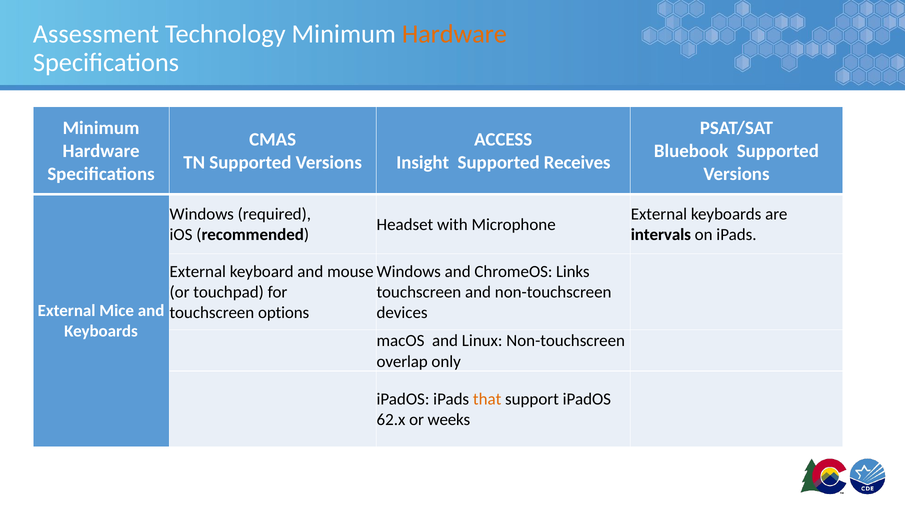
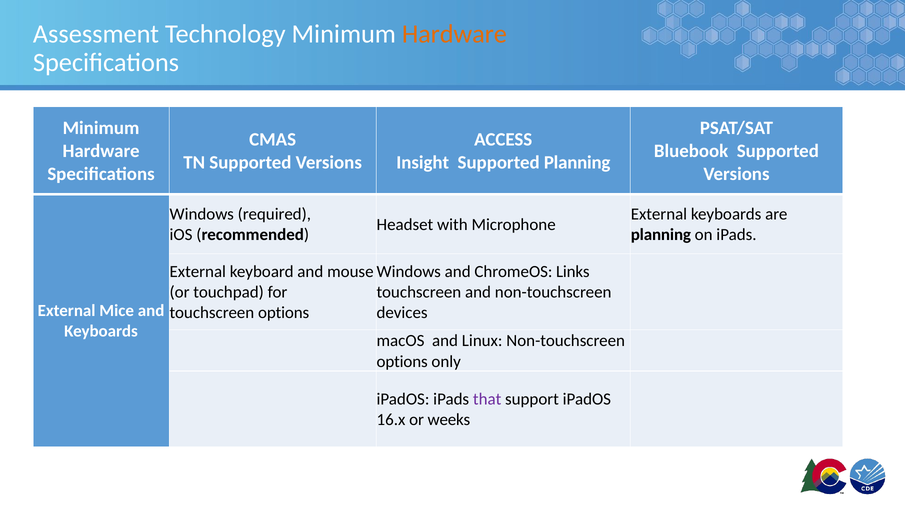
Supported Receives: Receives -> Planning (577, 162)
intervals: intervals -> planning (661, 235)
overlap: overlap -> options (402, 361)
that colour: orange -> purple (487, 399)
62.x: 62.x -> 16.x (391, 420)
